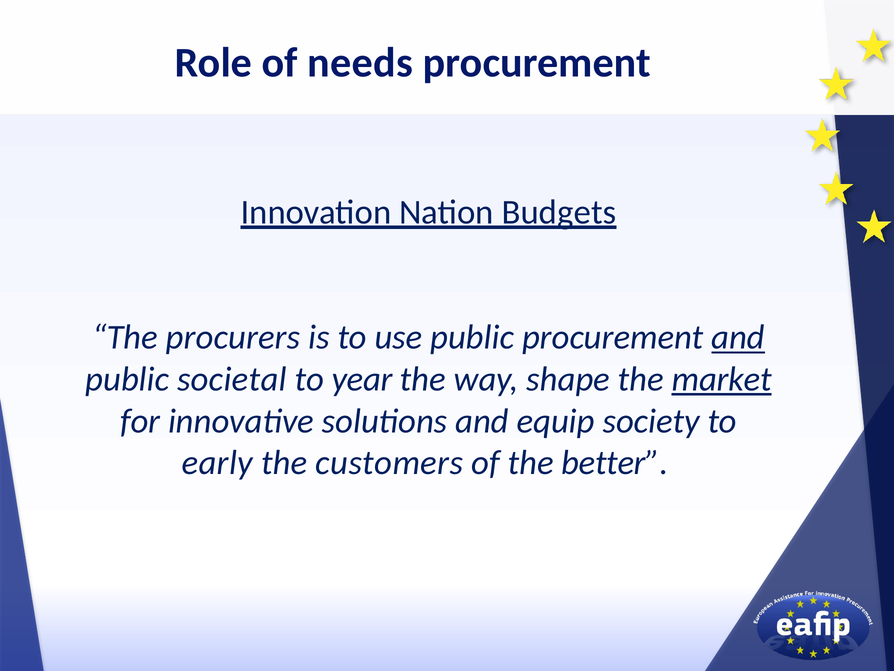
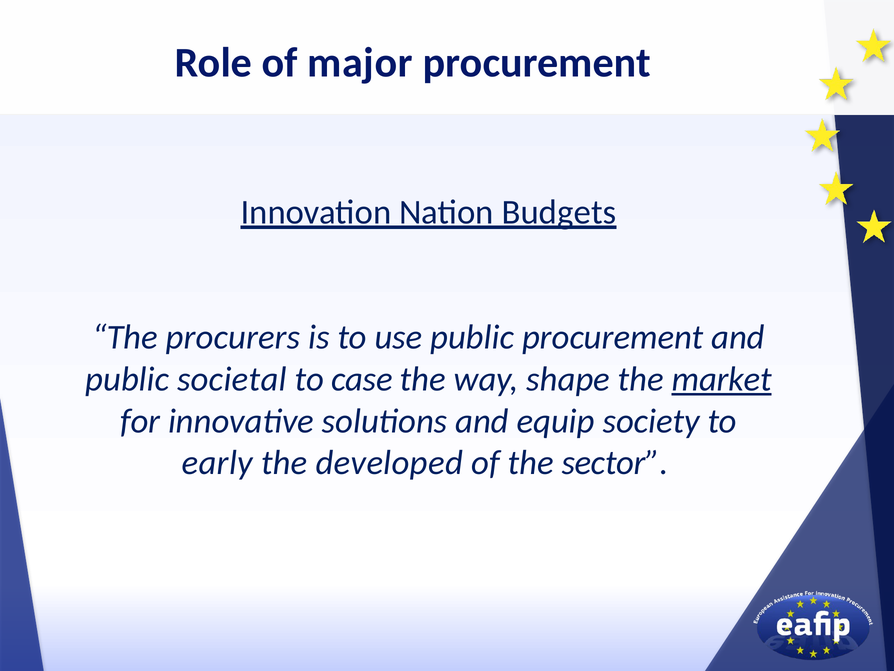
needs: needs -> major (360, 63)
and underline: present -> none (738, 337)
year: year -> case (362, 379)
customers: customers -> developed (389, 462)
better: better -> sector (615, 462)
